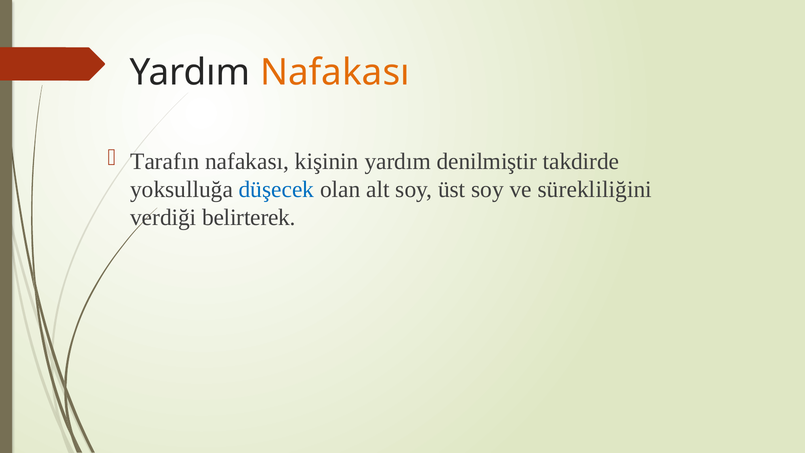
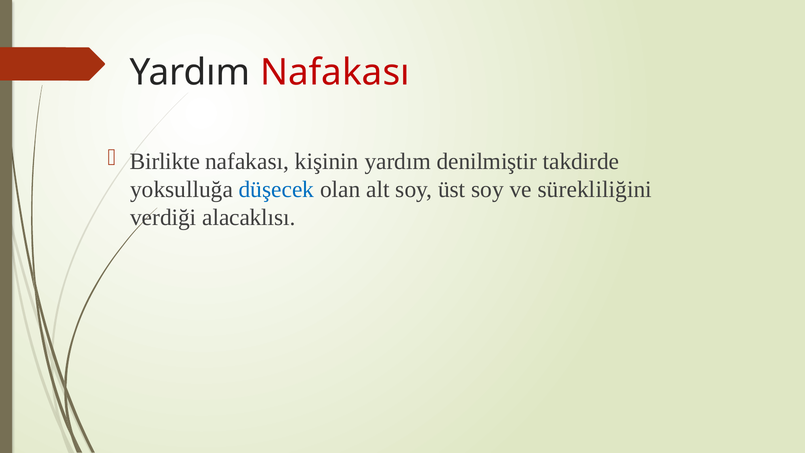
Nafakası colour: orange -> red (335, 73)
Tarafın: Tarafın -> Birlikte (165, 161)
belirterek: belirterek -> alacaklısı (249, 218)
